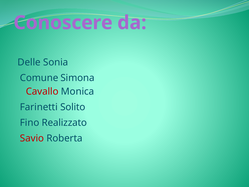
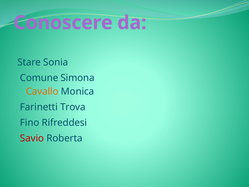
Delle: Delle -> Stare (29, 62)
Cavallo colour: red -> orange (42, 91)
Solito: Solito -> Trova (73, 107)
Realizzato: Realizzato -> Rifreddesi (64, 122)
